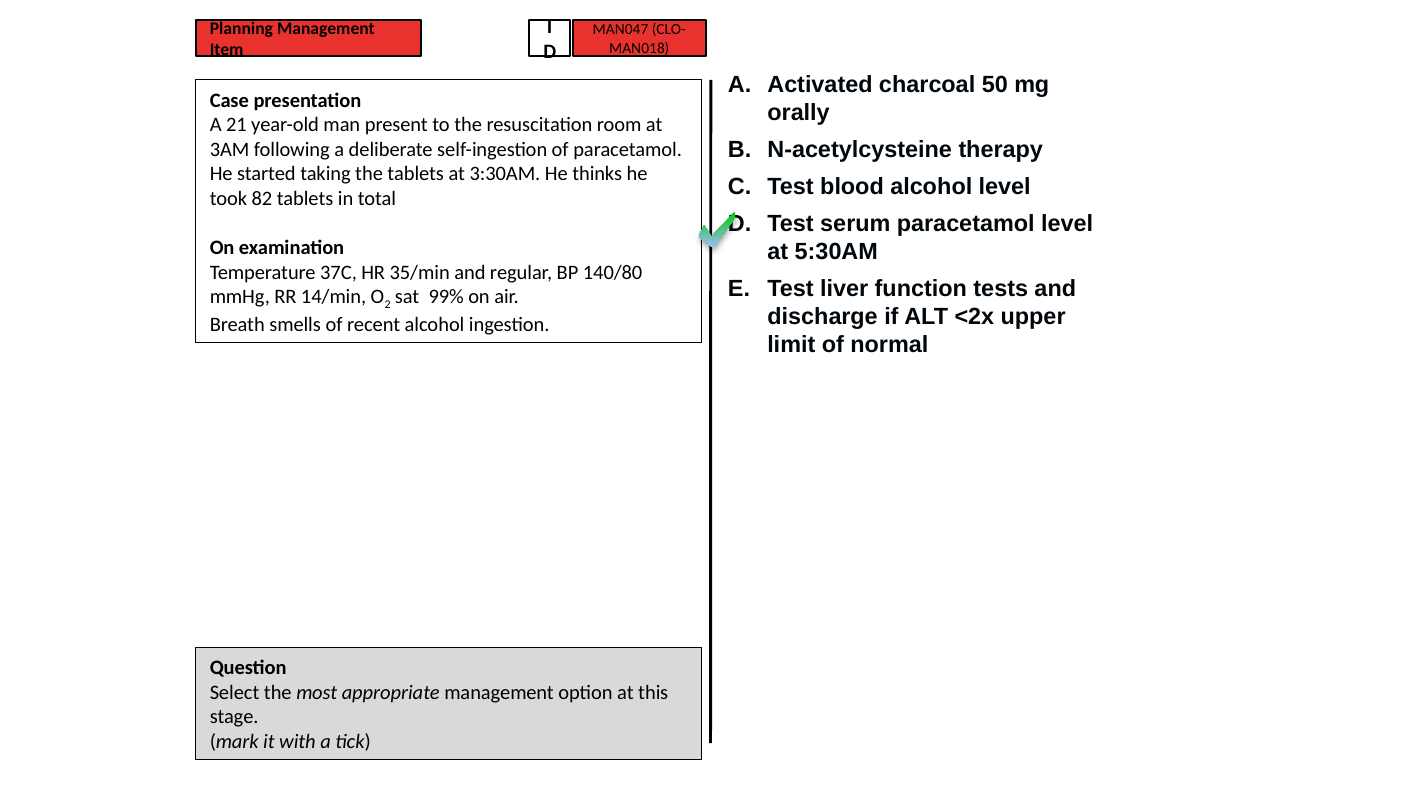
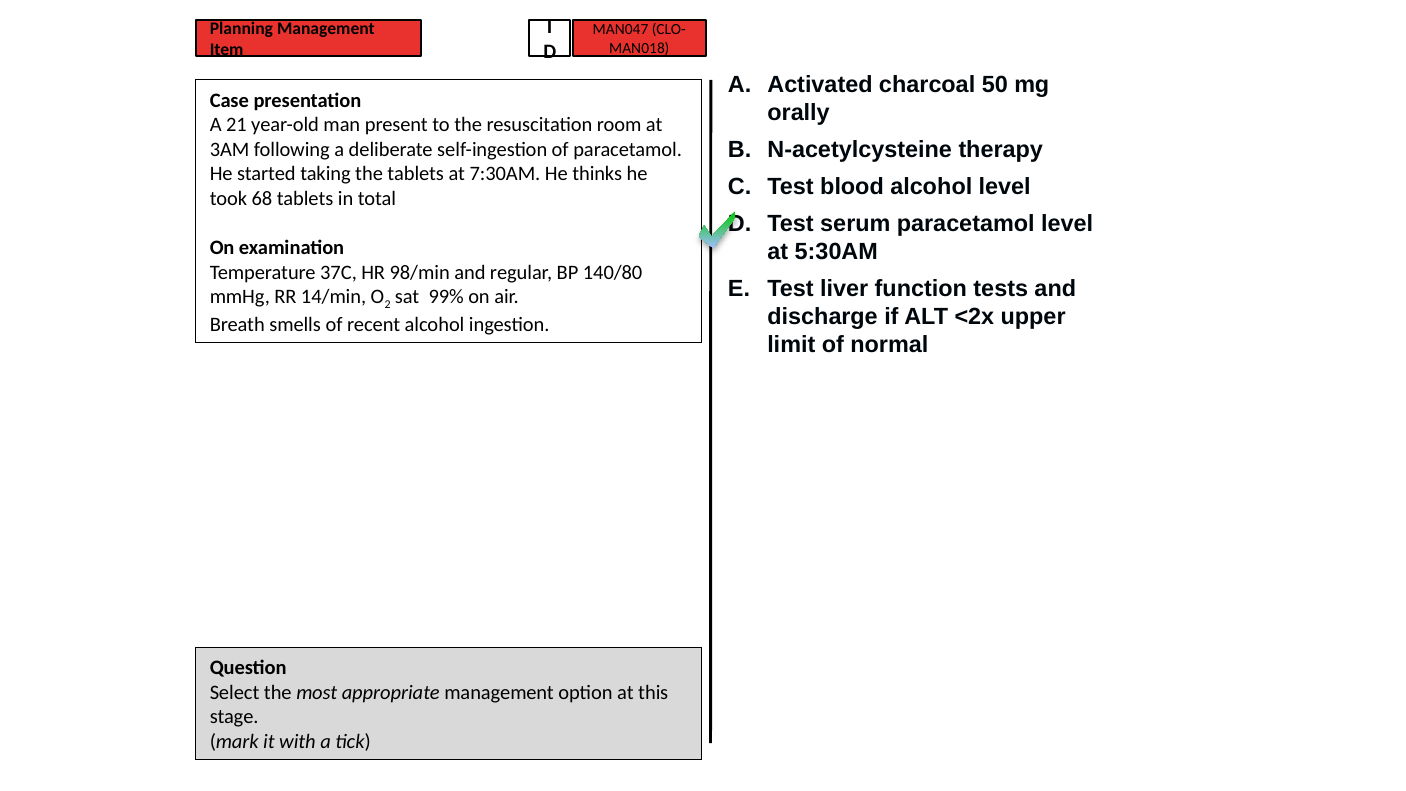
3:30AM: 3:30AM -> 7:30AM (505, 174)
82: 82 -> 68 (262, 199)
35/min: 35/min -> 98/min (420, 272)
